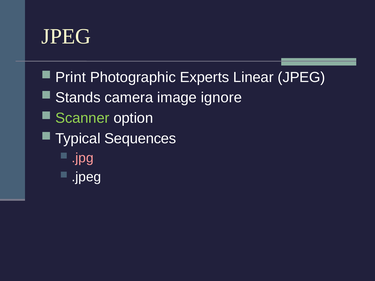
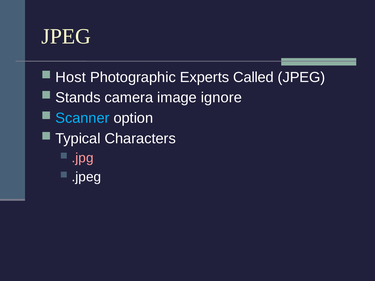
Print: Print -> Host (71, 77)
Linear: Linear -> Called (253, 77)
Scanner colour: light green -> light blue (82, 118)
Sequences: Sequences -> Characters (140, 139)
